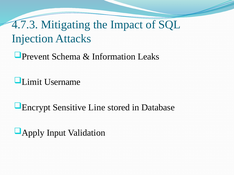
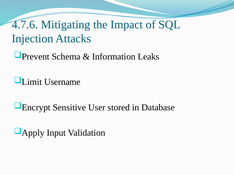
4.7.3: 4.7.3 -> 4.7.6 (25, 25)
Line: Line -> User (97, 108)
